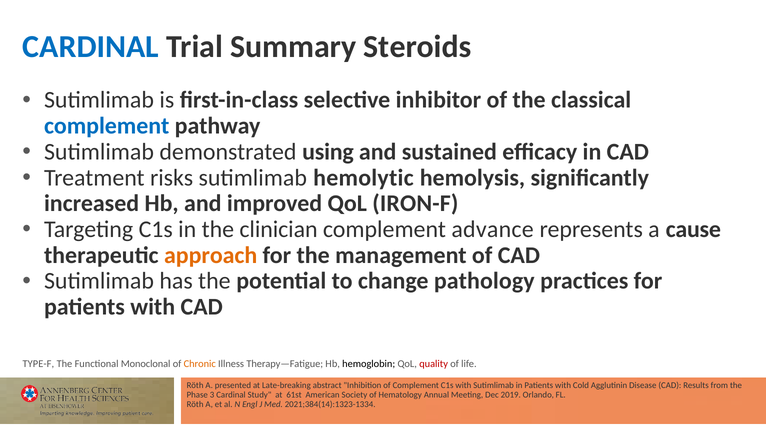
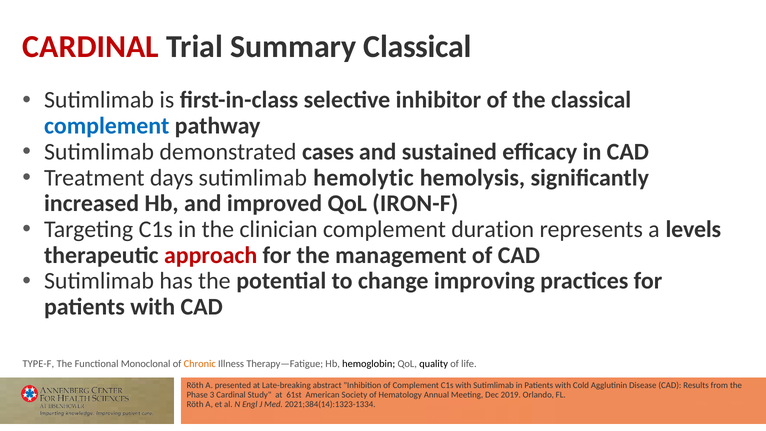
CARDINAL colour: blue -> red (91, 47)
Summary Steroids: Steroids -> Classical (418, 47)
using: using -> cases (328, 152)
risks: risks -> days (172, 178)
advance: advance -> duration (493, 229)
cause: cause -> levels (693, 229)
approach colour: orange -> red (211, 255)
pathology: pathology -> improving (484, 281)
quality colour: red -> black (434, 364)
